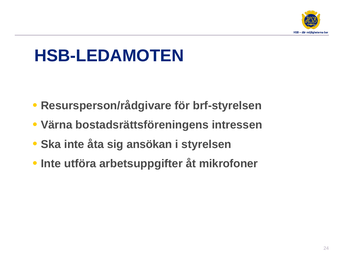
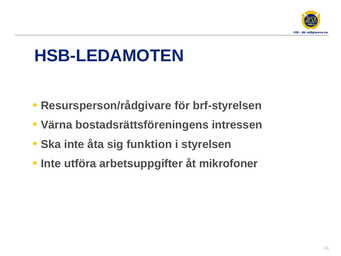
ansökan: ansökan -> funktion (149, 144)
